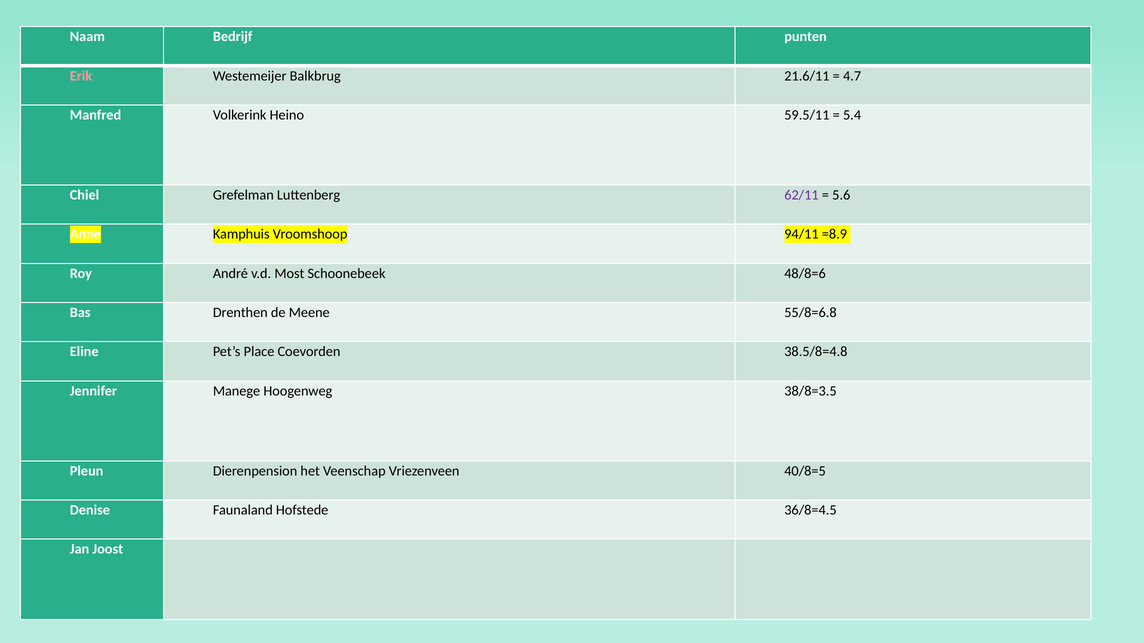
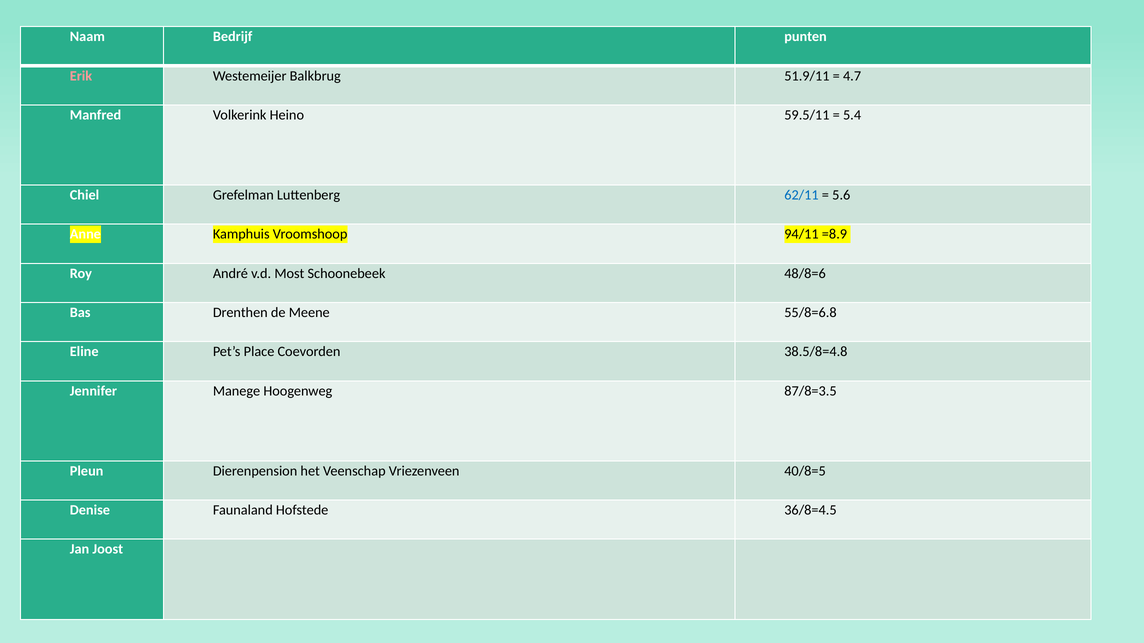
21.6/11: 21.6/11 -> 51.9/11 (807, 76)
62/11 colour: purple -> blue (801, 195)
38/8=3.5: 38/8=3.5 -> 87/8=3.5 (810, 391)
